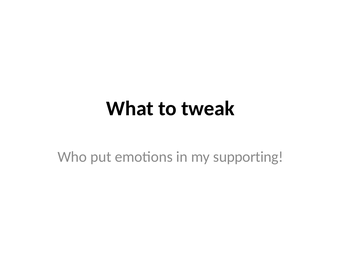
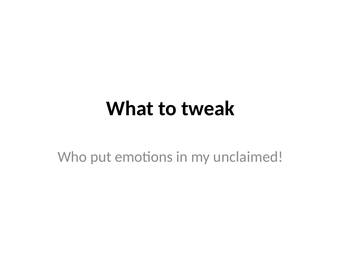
supporting: supporting -> unclaimed (248, 157)
